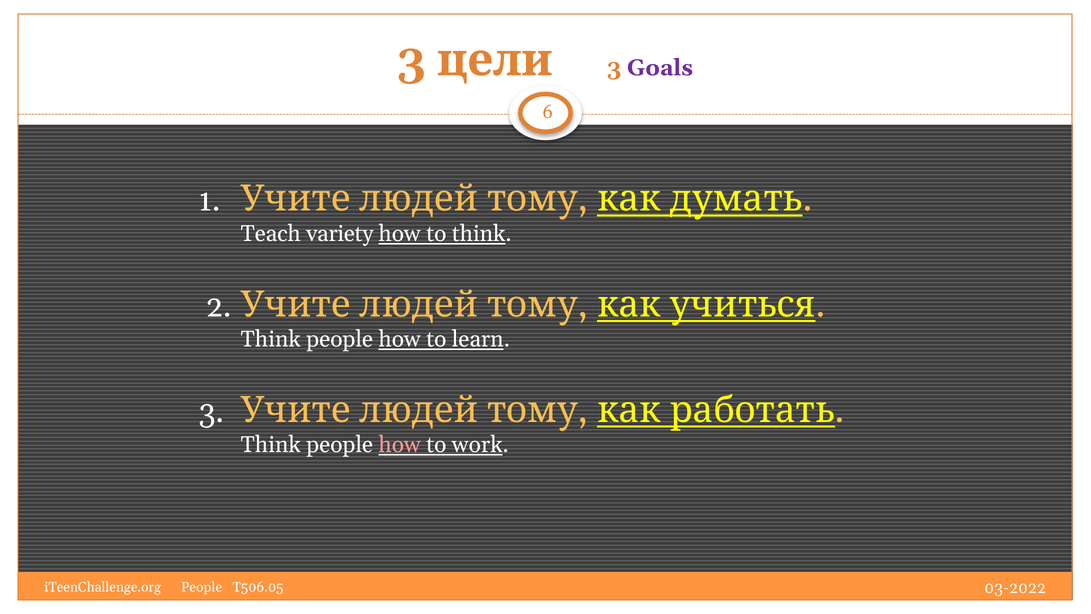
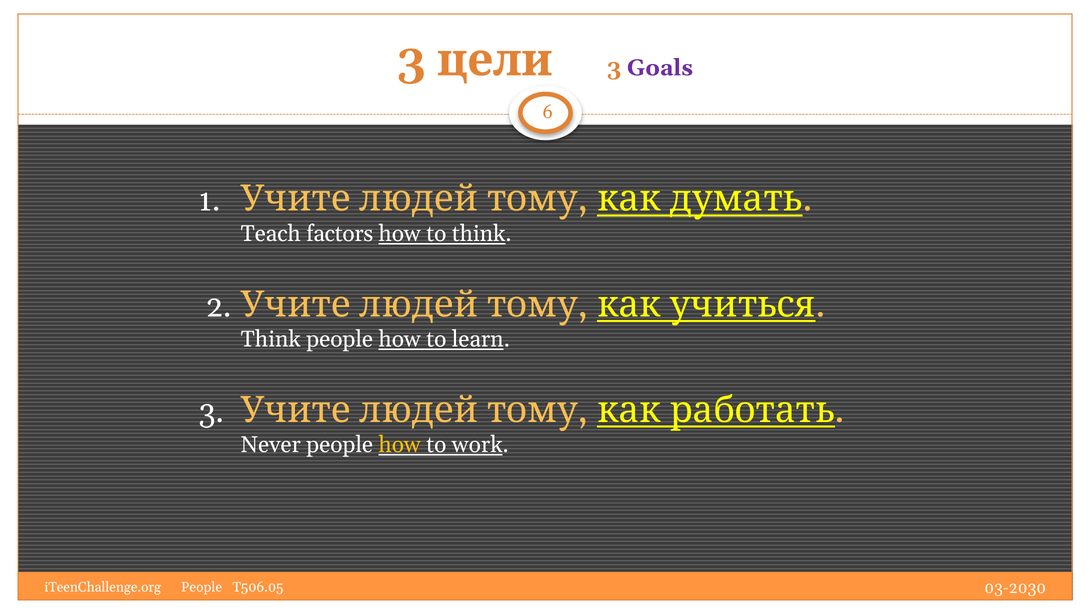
variety: variety -> factors (340, 233)
Think: Think -> Never (271, 444)
how colour: pink -> yellow (400, 444)
03-2022: 03-2022 -> 03-2030 (1015, 588)
